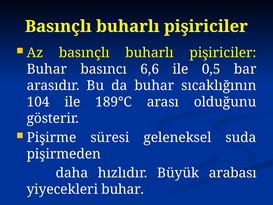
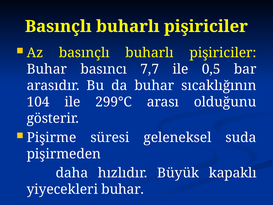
6,6: 6,6 -> 7,7 (150, 69)
189°C: 189°C -> 299°C (114, 102)
arabası: arabası -> kapaklı (233, 173)
